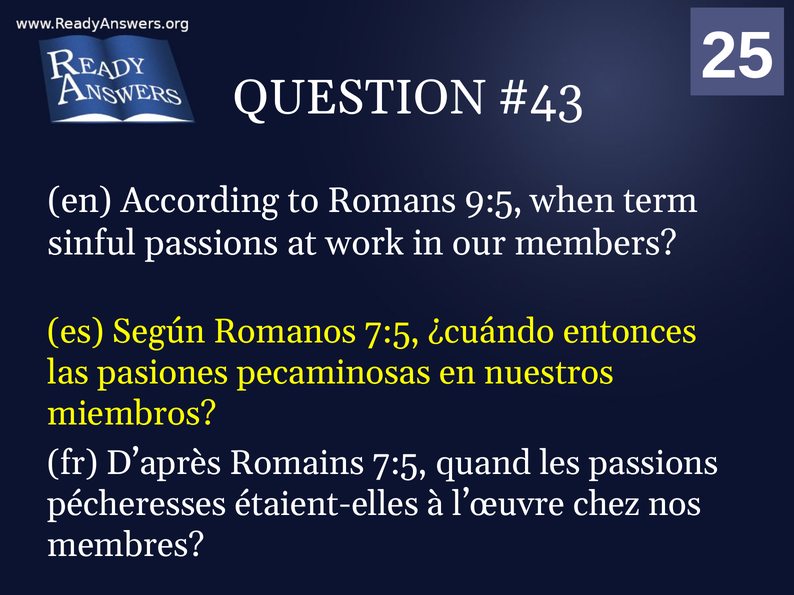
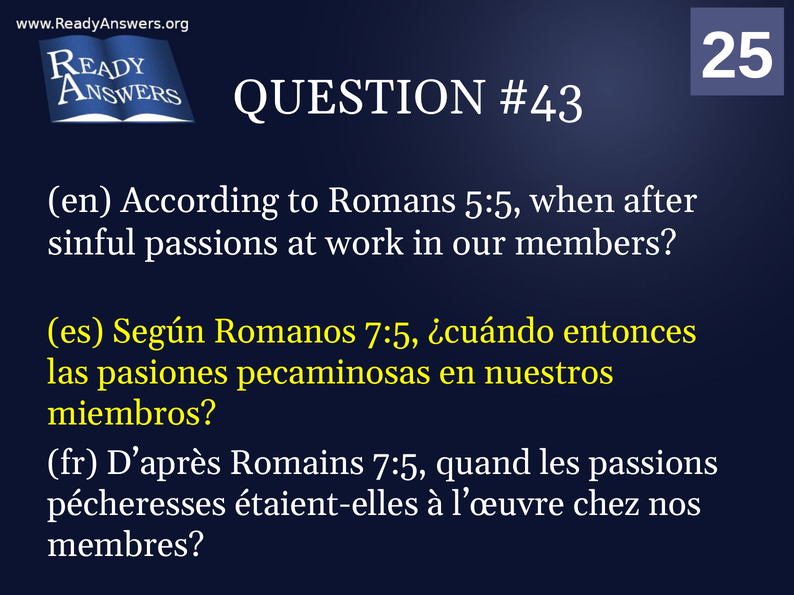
9:5: 9:5 -> 5:5 (494, 201)
term: term -> after (660, 201)
